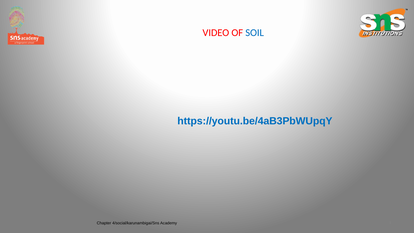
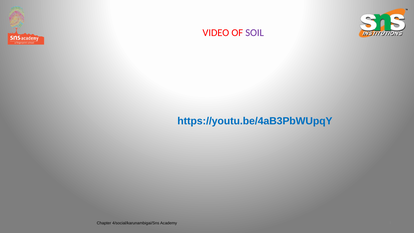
SOIL colour: blue -> purple (255, 33)
